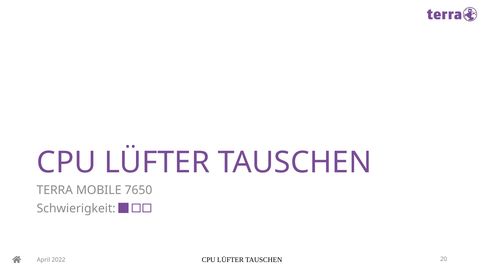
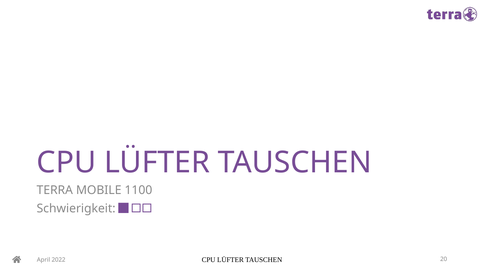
7650: 7650 -> 1100 (138, 190)
